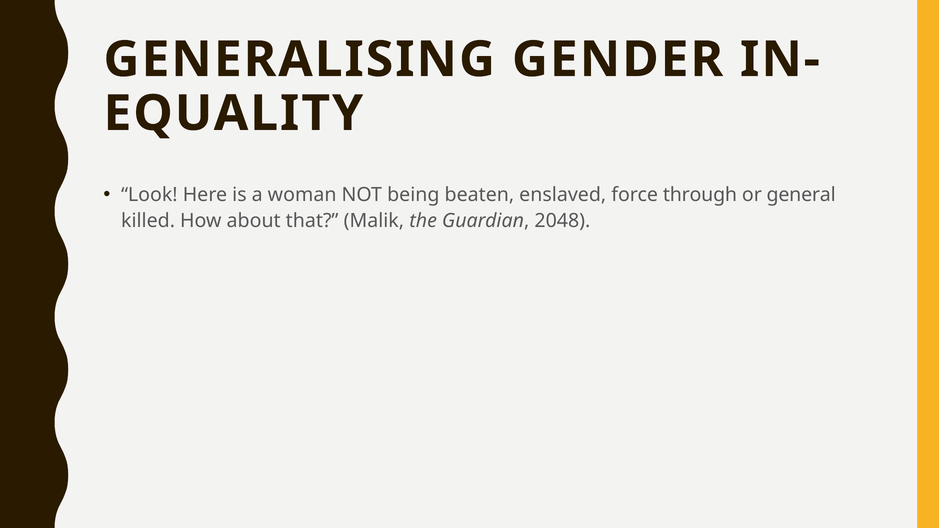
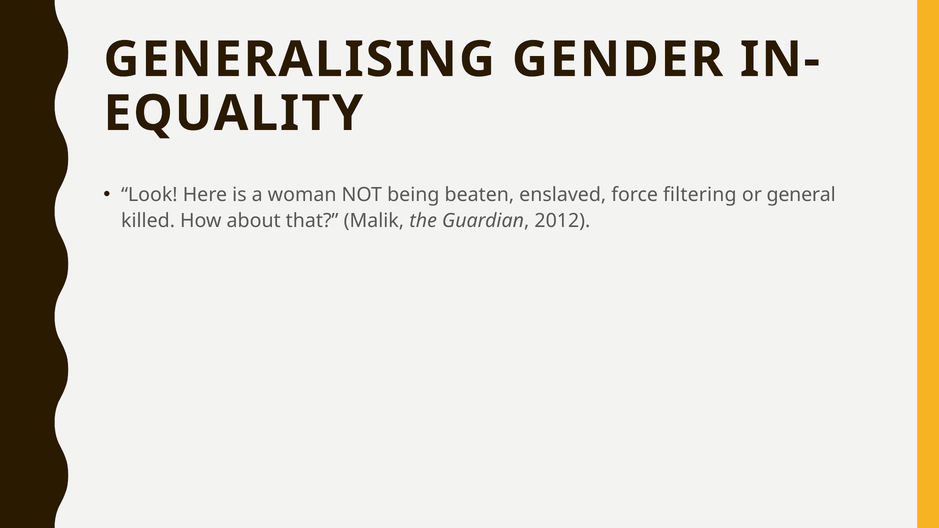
through: through -> filtering (700, 195)
2048: 2048 -> 2012 (562, 221)
